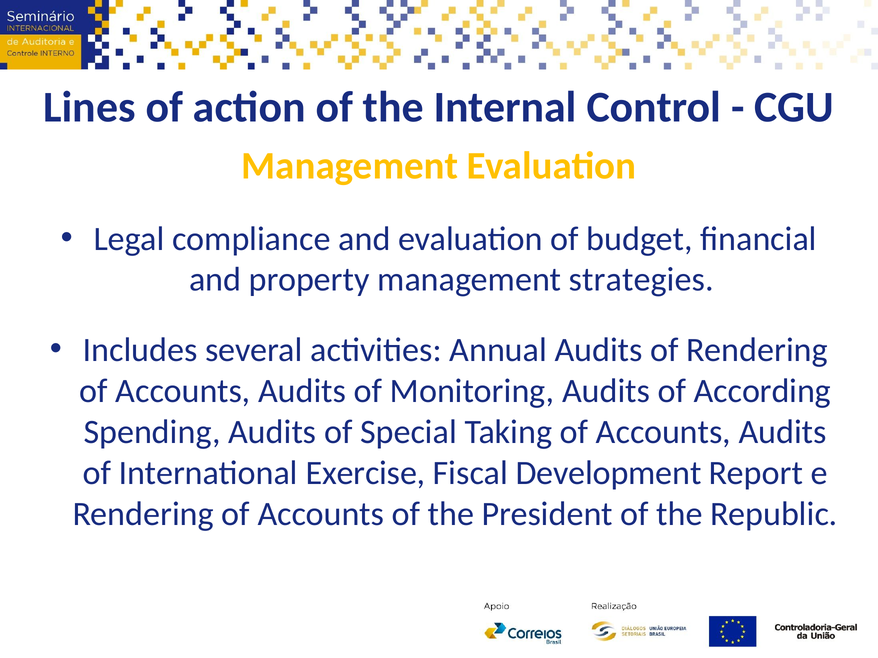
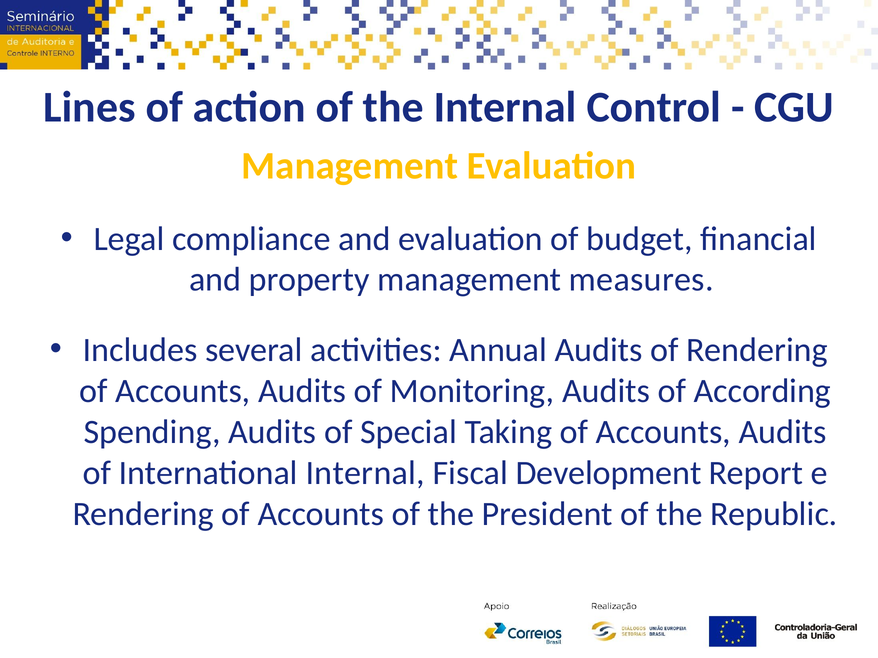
strategies: strategies -> measures (641, 280)
International Exercise: Exercise -> Internal (365, 473)
